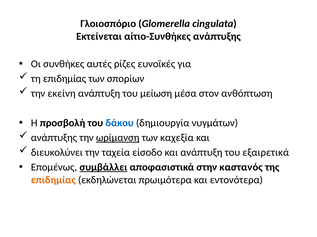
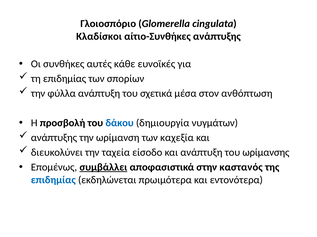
Εκτείνεται: Εκτείνεται -> Κλαδίσκοι (99, 36)
ρίζες: ρίζες -> κάθε (125, 64)
εκείνη: εκείνη -> φύλλα (62, 94)
μείωση: μείωση -> σχετικά (156, 94)
ωρίμανση underline: present -> none (118, 138)
εξαιρετικά: εξαιρετικά -> ωρίμανσης (266, 153)
επιδημίας colour: orange -> blue (53, 180)
